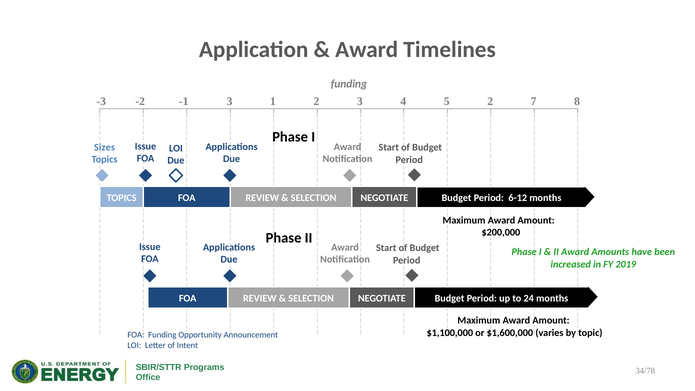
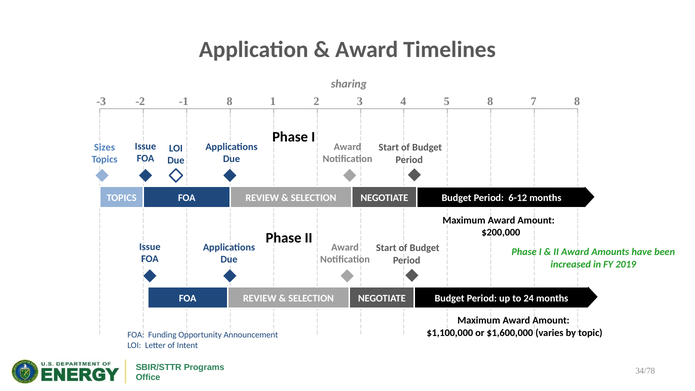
funding: funding -> sharing (349, 84)
-3 3: 3 -> 8 (230, 102)
5 2: 2 -> 8 (490, 102)
